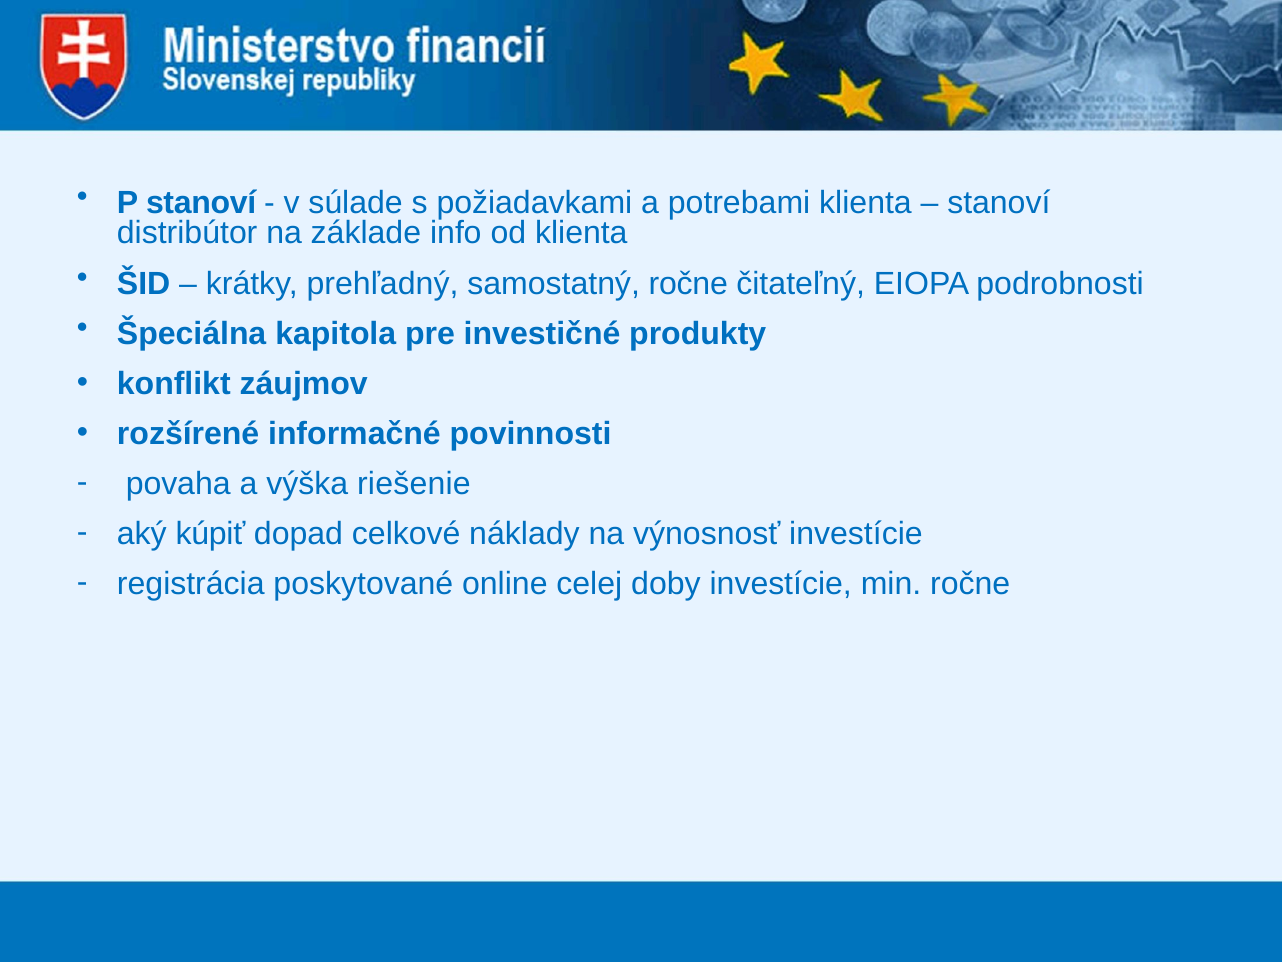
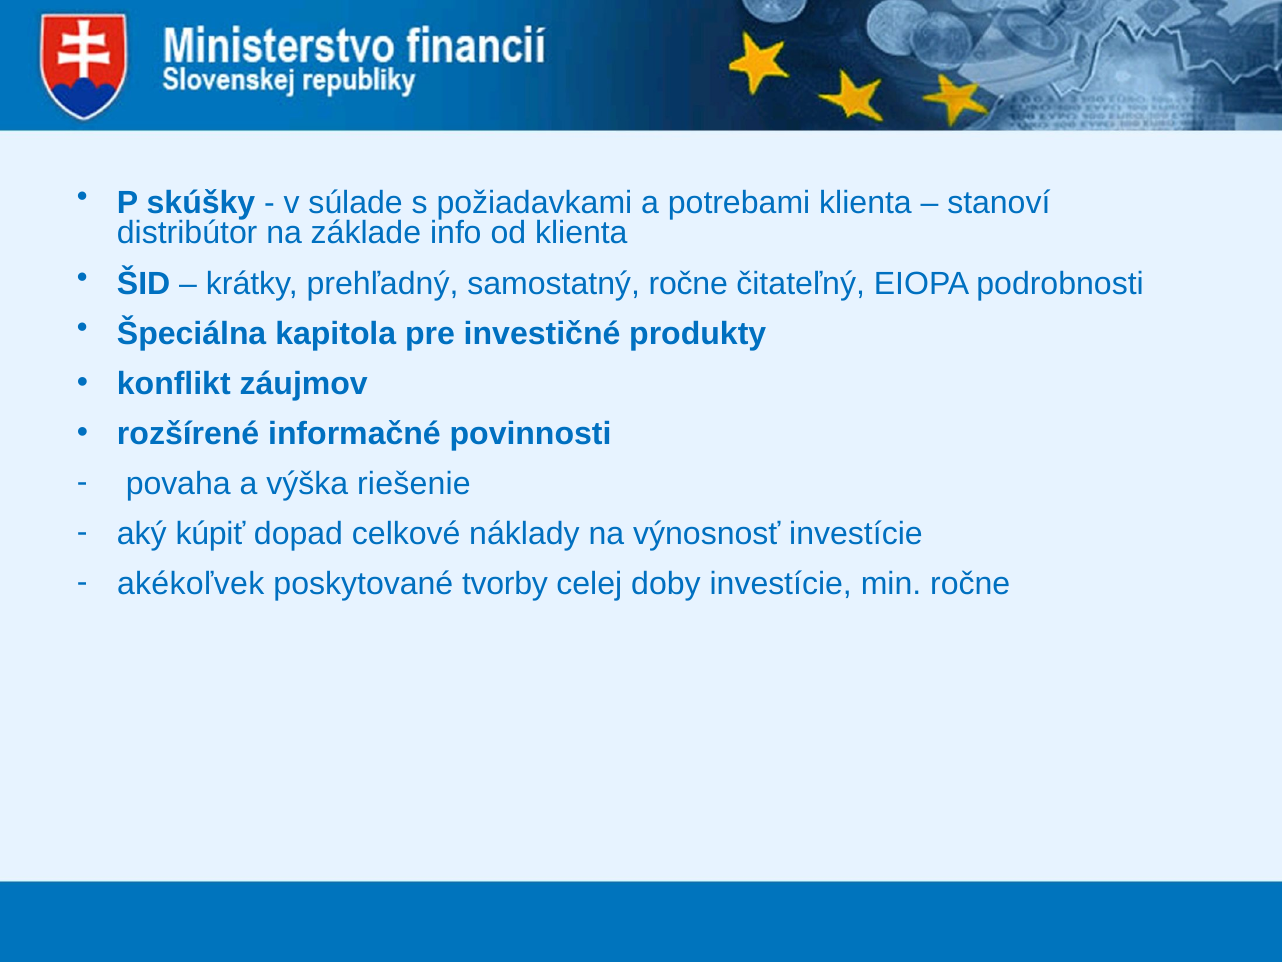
P stanoví: stanoví -> skúšky (201, 202)
registrácia: registrácia -> akékoľvek (191, 584)
online: online -> tvorby (505, 584)
